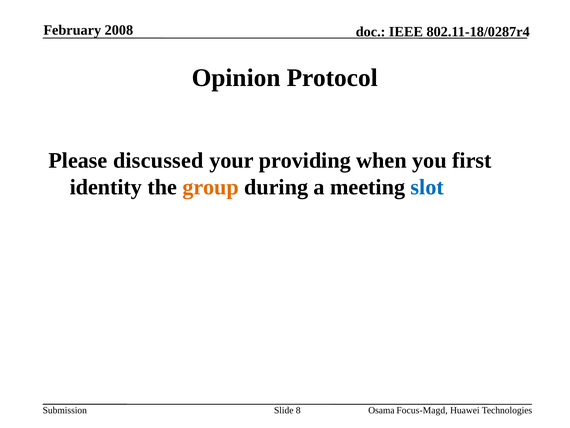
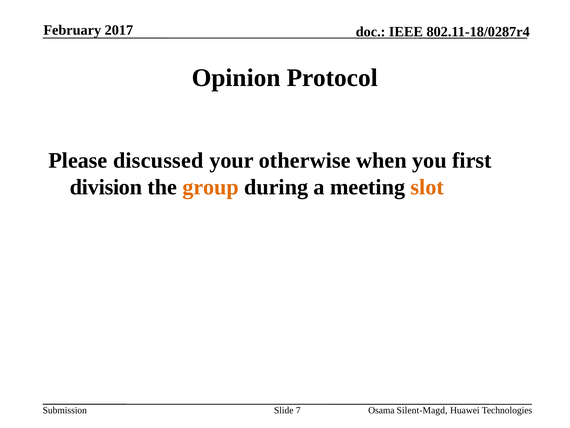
2008: 2008 -> 2017 (119, 30)
providing: providing -> otherwise (305, 160)
identity: identity -> division (106, 187)
slot colour: blue -> orange (427, 187)
8: 8 -> 7 (298, 410)
Focus-Magd: Focus-Magd -> Silent-Magd (422, 410)
